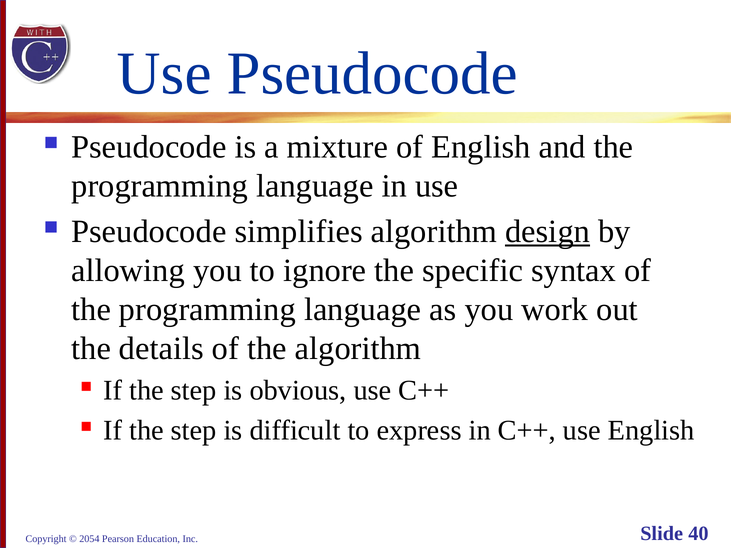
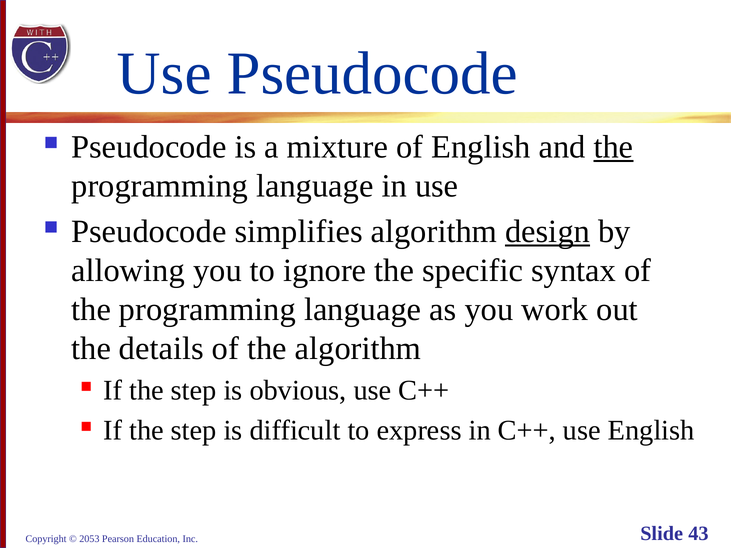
the underline: none -> present (614, 147)
2054: 2054 -> 2053 (89, 539)
40: 40 -> 43 (698, 534)
